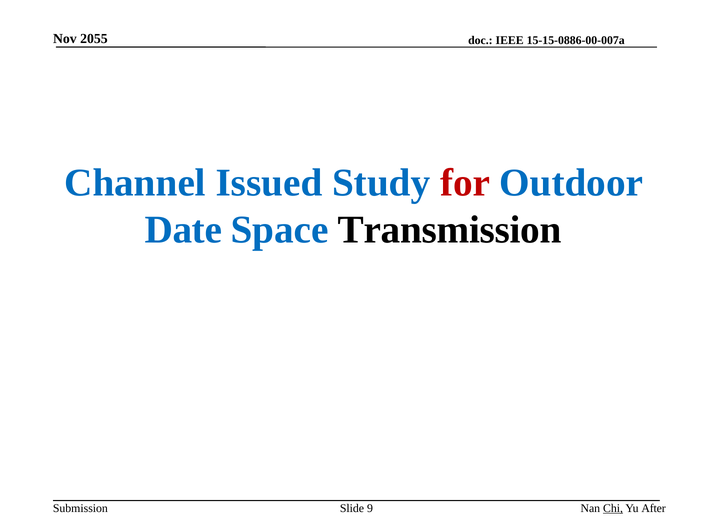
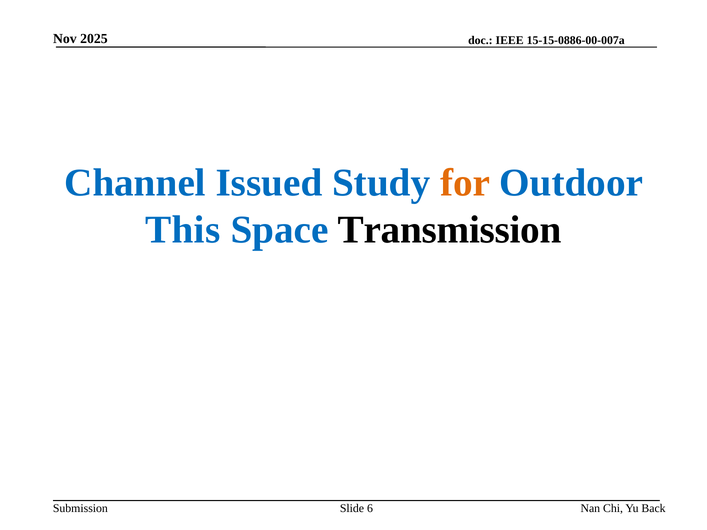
2055: 2055 -> 2025 (94, 39)
for colour: red -> orange (465, 183)
Date: Date -> This (183, 230)
9: 9 -> 6 (370, 509)
Chi underline: present -> none (613, 509)
After: After -> Back (654, 509)
